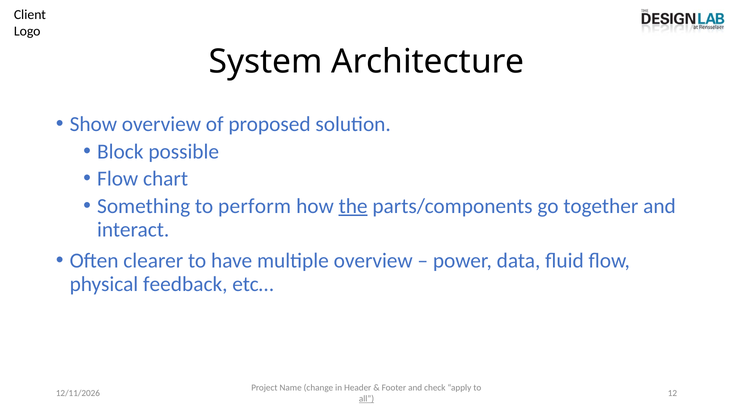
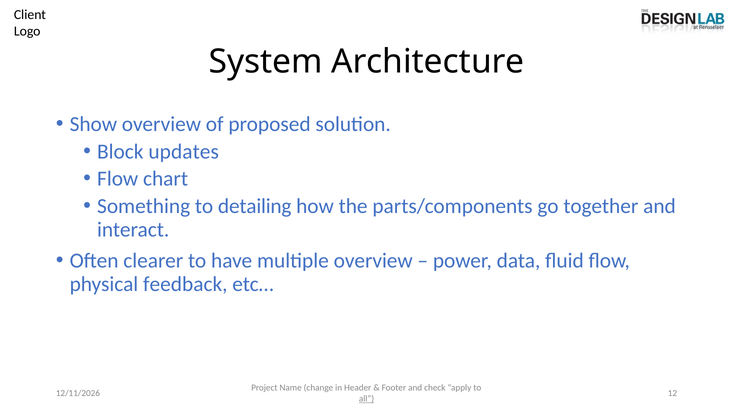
possible: possible -> updates (184, 152)
perform: perform -> detailing (255, 206)
the underline: present -> none (353, 206)
